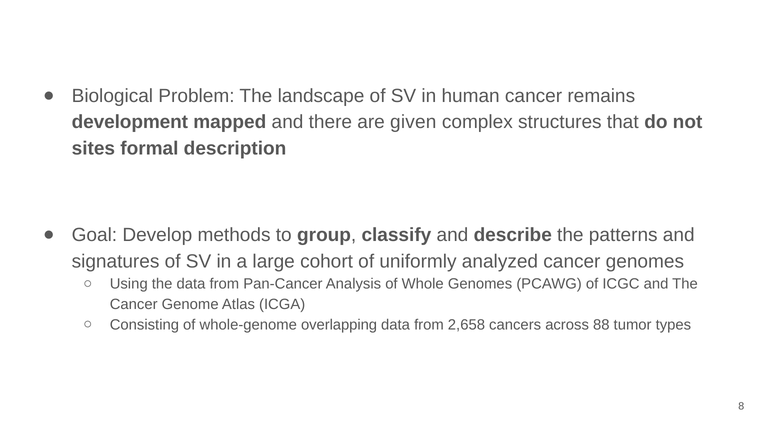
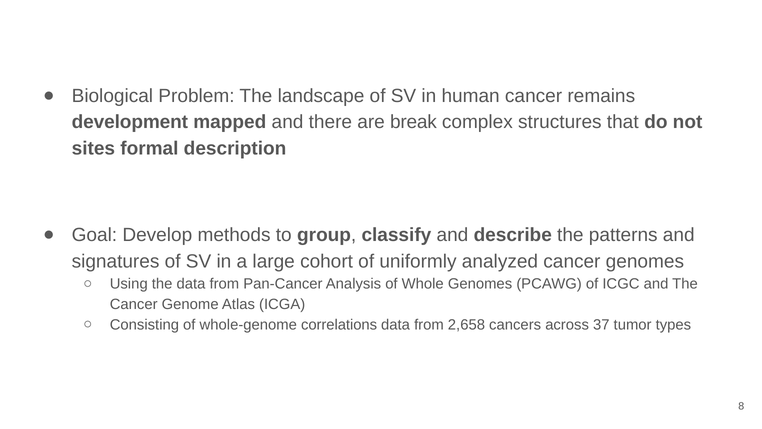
given: given -> break (413, 122)
overlapping: overlapping -> correlations (339, 325)
88: 88 -> 37 (601, 325)
